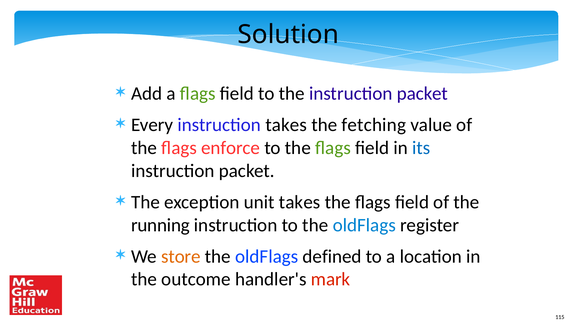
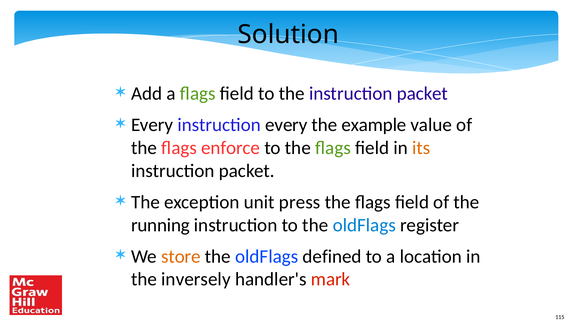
instruction takes: takes -> every (286, 125)
fetching: fetching -> example (374, 125)
its colour: blue -> orange (421, 148)
unit takes: takes -> press (300, 202)
outcome: outcome -> inversely (196, 279)
